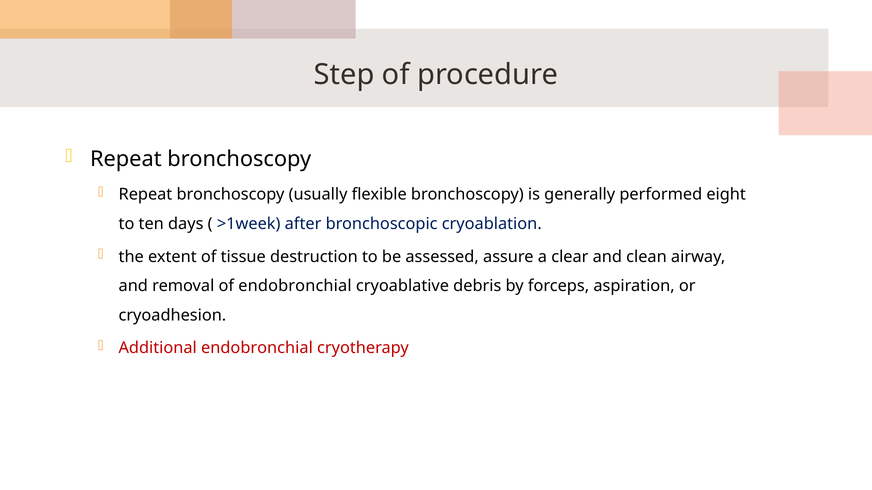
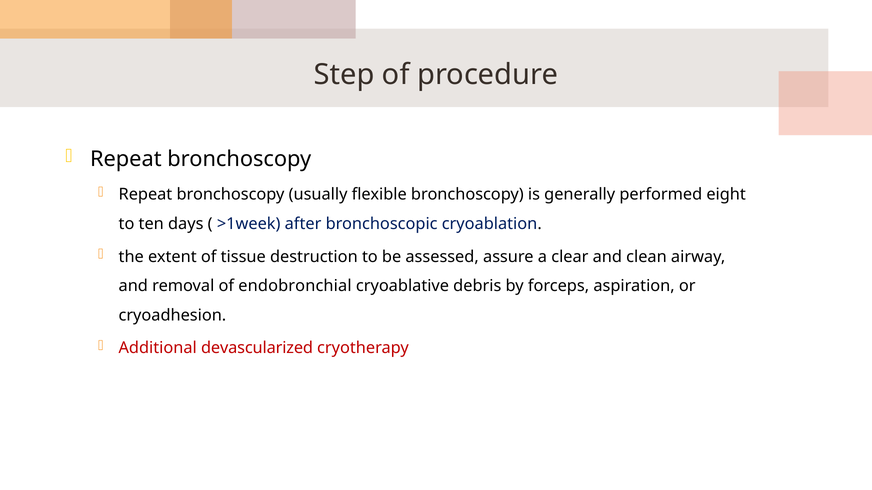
Additional endobronchial: endobronchial -> devascularized (257, 348)
